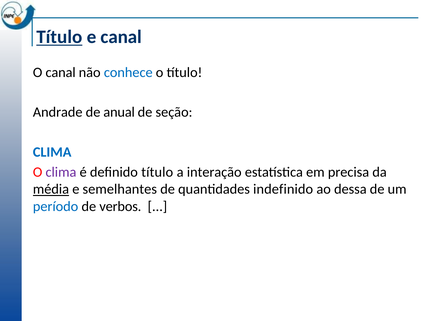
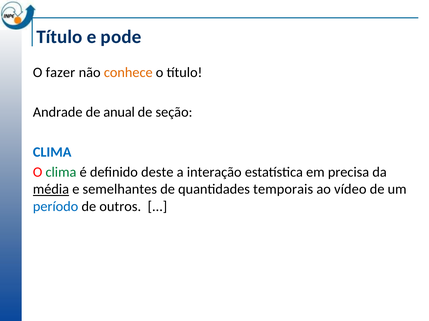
Título underline: present -> none (59, 37)
e canal: canal -> pode (121, 37)
O canal: canal -> fazer (60, 72)
conhece colour: blue -> orange (128, 72)
clima colour: purple -> green (61, 173)
definido título: título -> deste (157, 173)
indefinido: indefinido -> temporais (283, 190)
dessa: dessa -> vídeo (350, 190)
verbos: verbos -> outros (120, 207)
